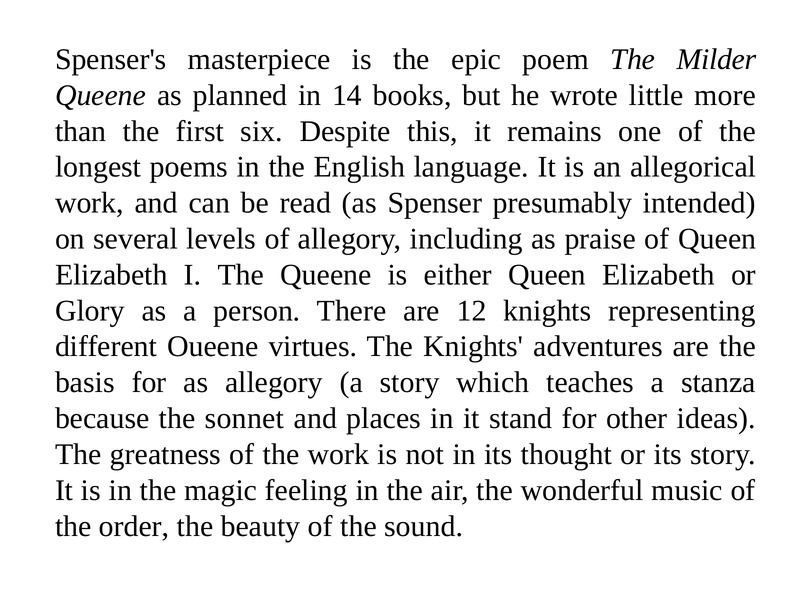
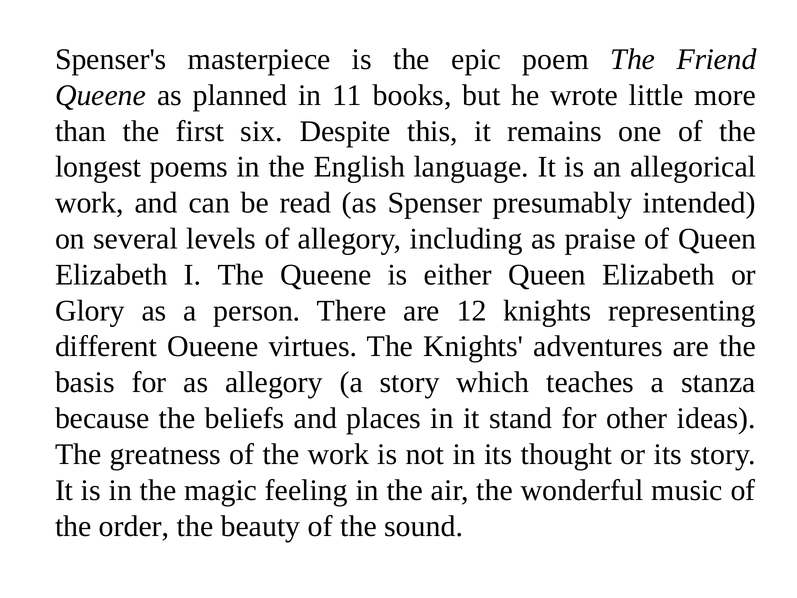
Milder: Milder -> Friend (717, 59)
14: 14 -> 11 (347, 95)
sonnet: sonnet -> beliefs (245, 418)
